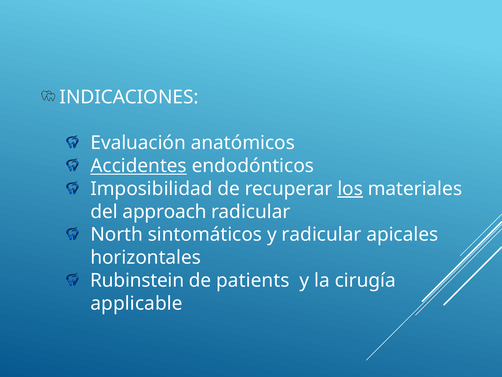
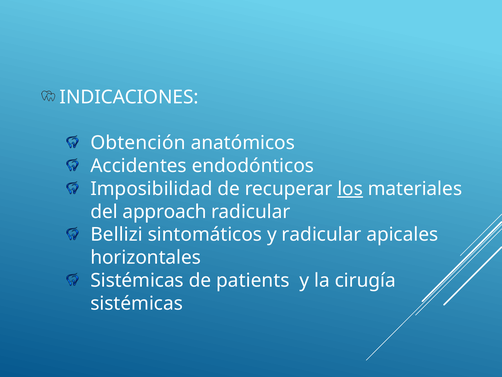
Evaluación: Evaluación -> Obtención (138, 143)
Accidentes underline: present -> none (139, 166)
North: North -> Bellizi (117, 234)
Rubinstein: Rubinstein -> Sistémicas (137, 280)
applicable: applicable -> sistémicas (137, 303)
